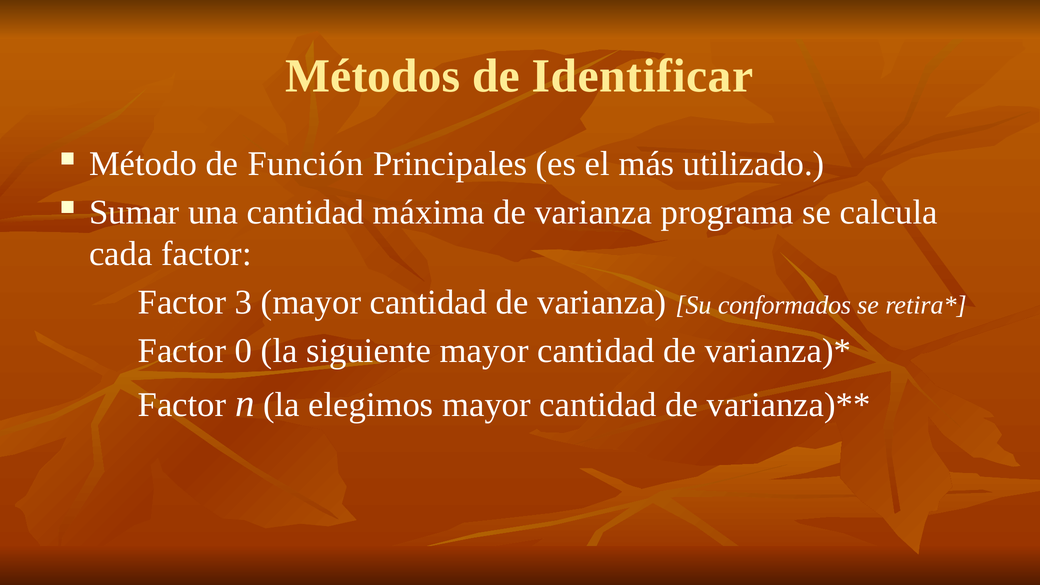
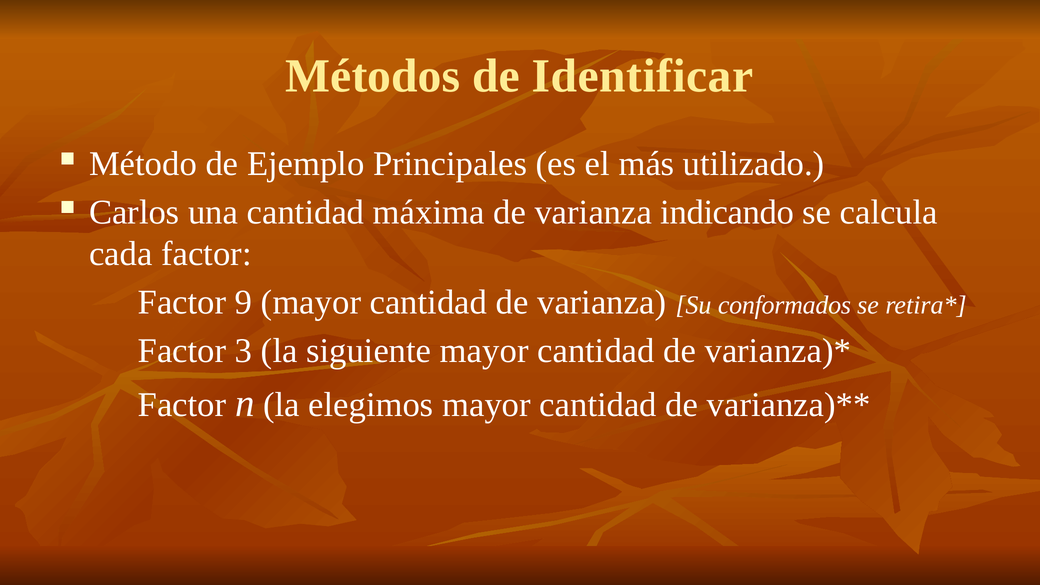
Función: Función -> Ejemplo (306, 164)
Sumar: Sumar -> Carlos (134, 212)
programa: programa -> indicando (727, 212)
3: 3 -> 9 (244, 302)
0: 0 -> 3 (244, 351)
